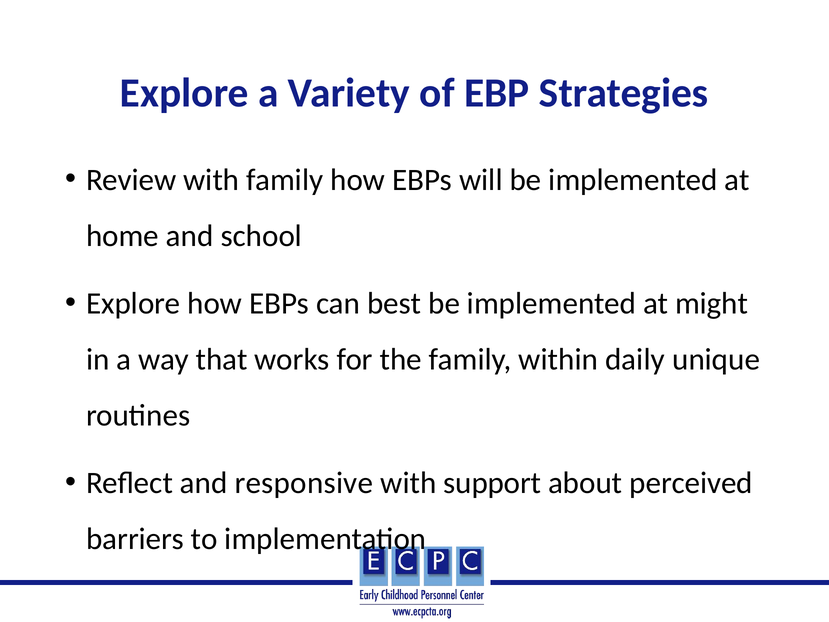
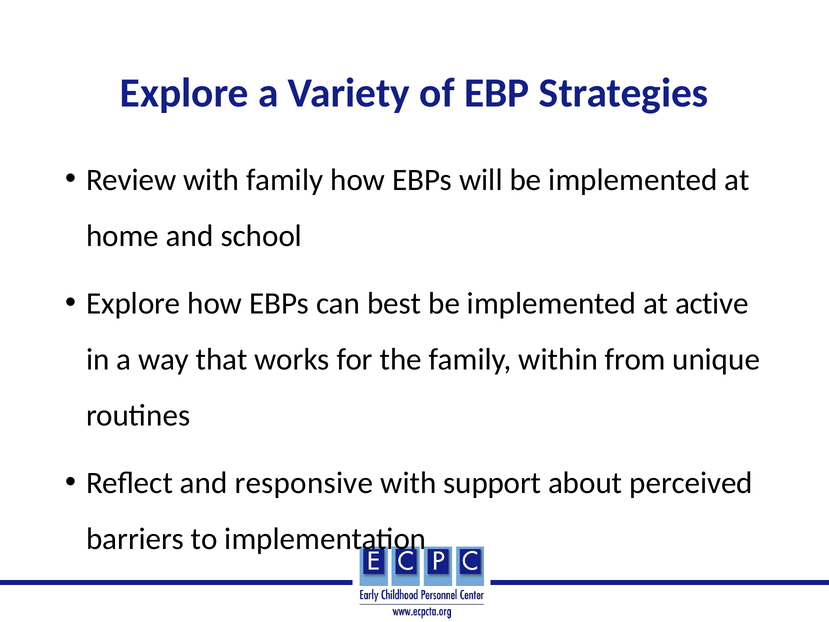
might: might -> active (712, 303)
daily: daily -> from (635, 359)
